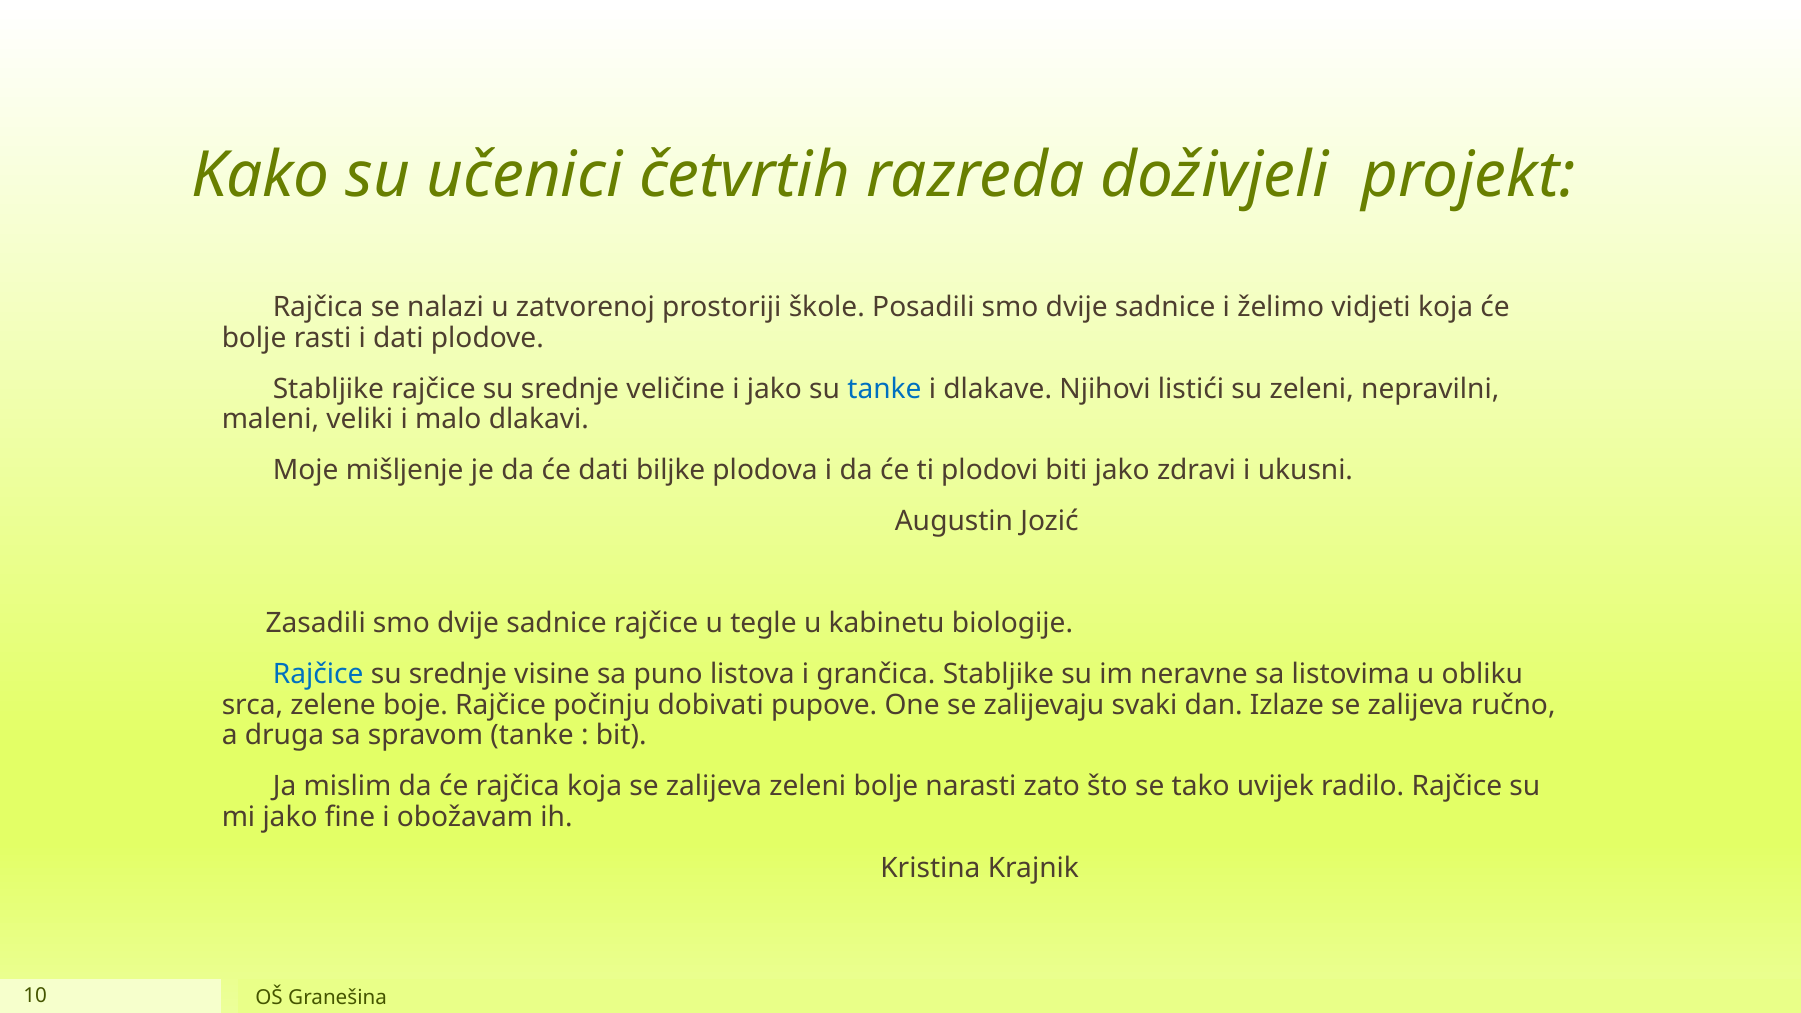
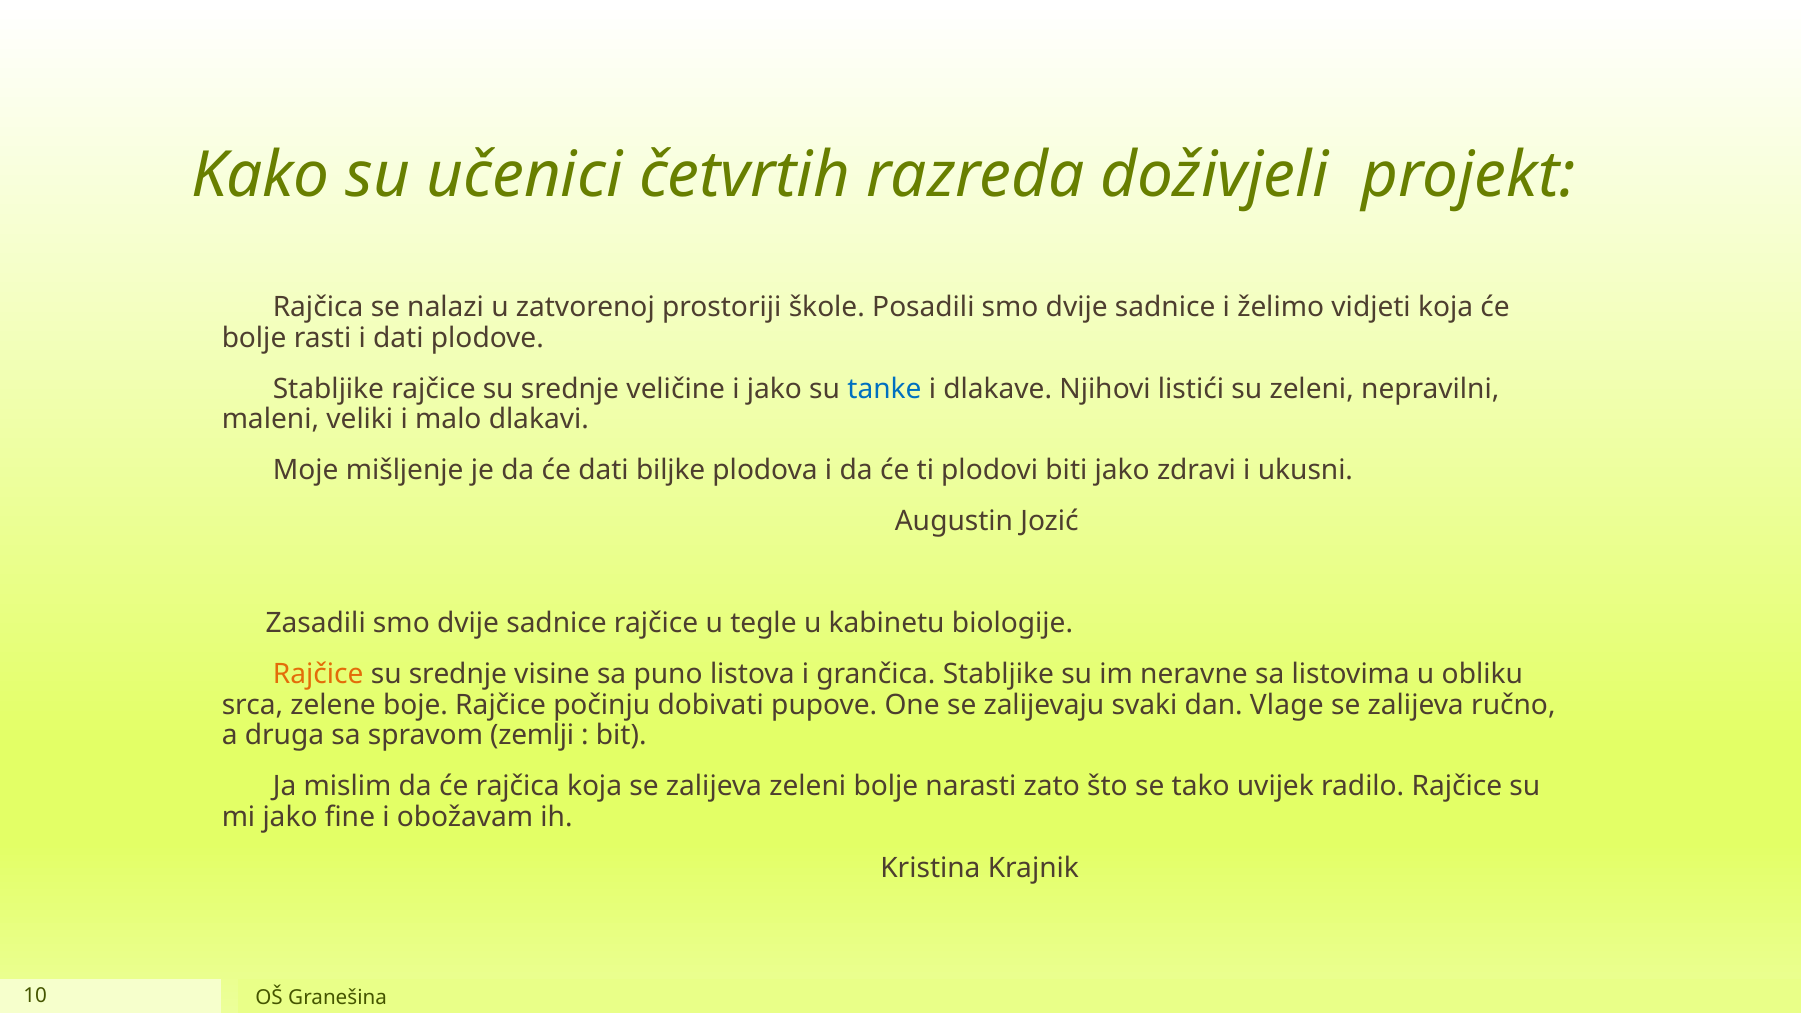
Rajčice colour: blue -> orange (318, 675)
Izlaze: Izlaze -> Vlage (1287, 705)
spravom tanke: tanke -> zemlji (532, 735)
